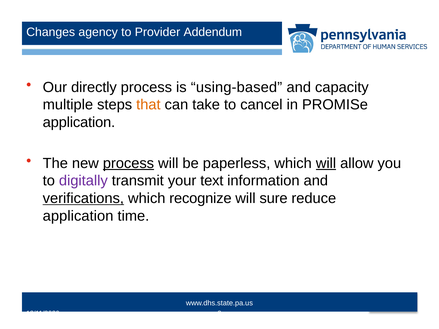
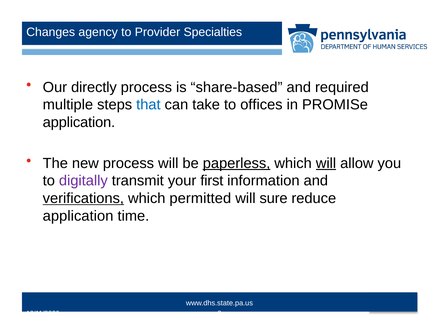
Addendum: Addendum -> Specialties (213, 32)
using-based: using-based -> share-based (237, 87)
capacity: capacity -> required (342, 87)
that colour: orange -> blue (148, 105)
cancel: cancel -> offices (261, 105)
process underline: present -> none (128, 163)
paperless underline: none -> present (237, 163)
text: text -> first (212, 181)
recognize: recognize -> permitted (200, 199)
